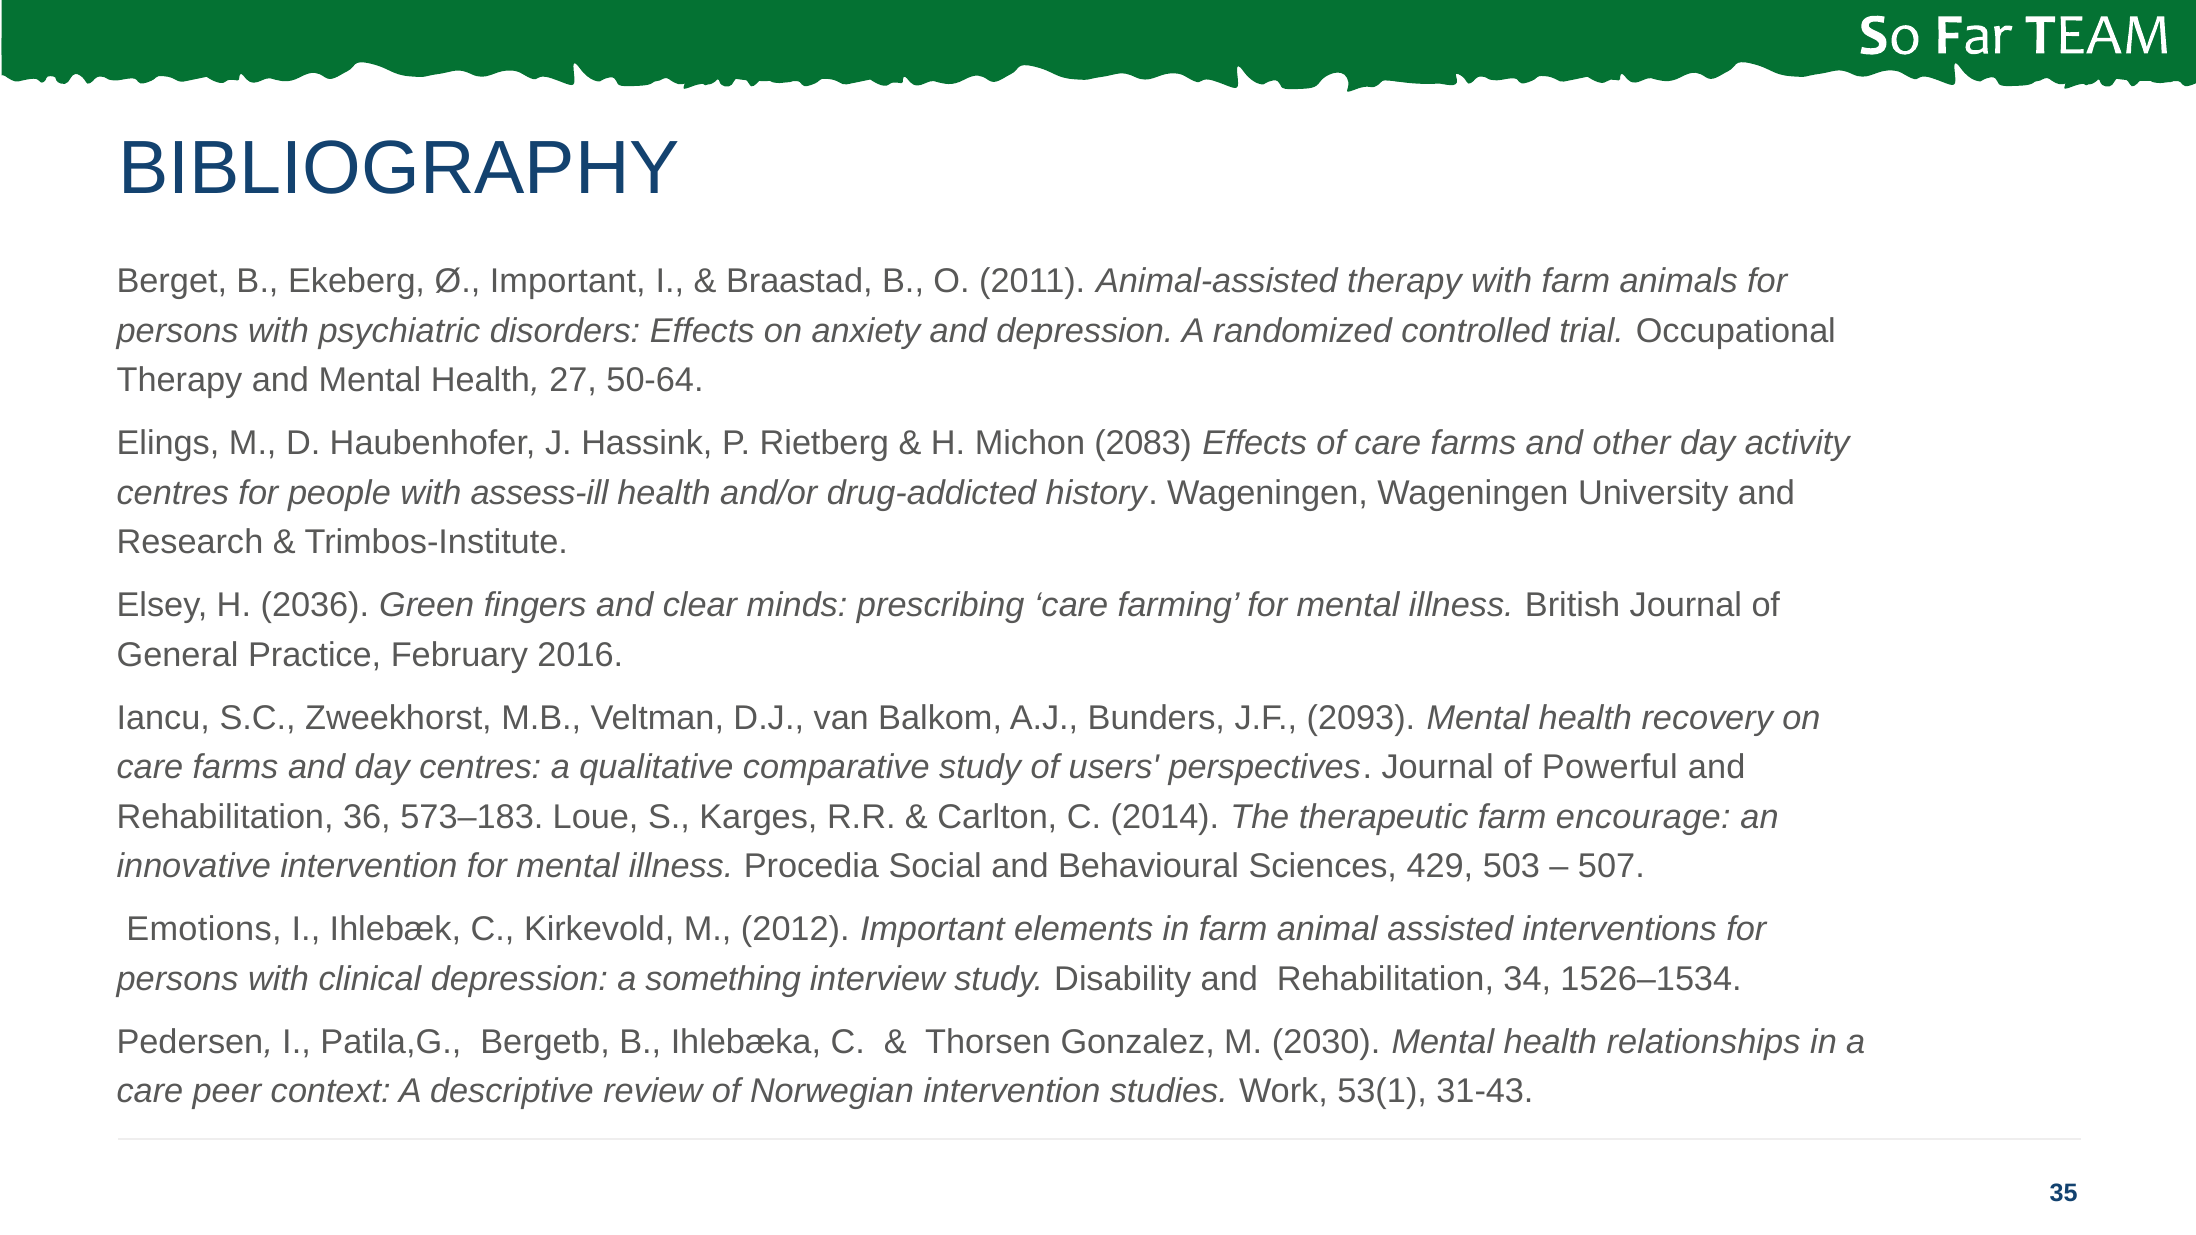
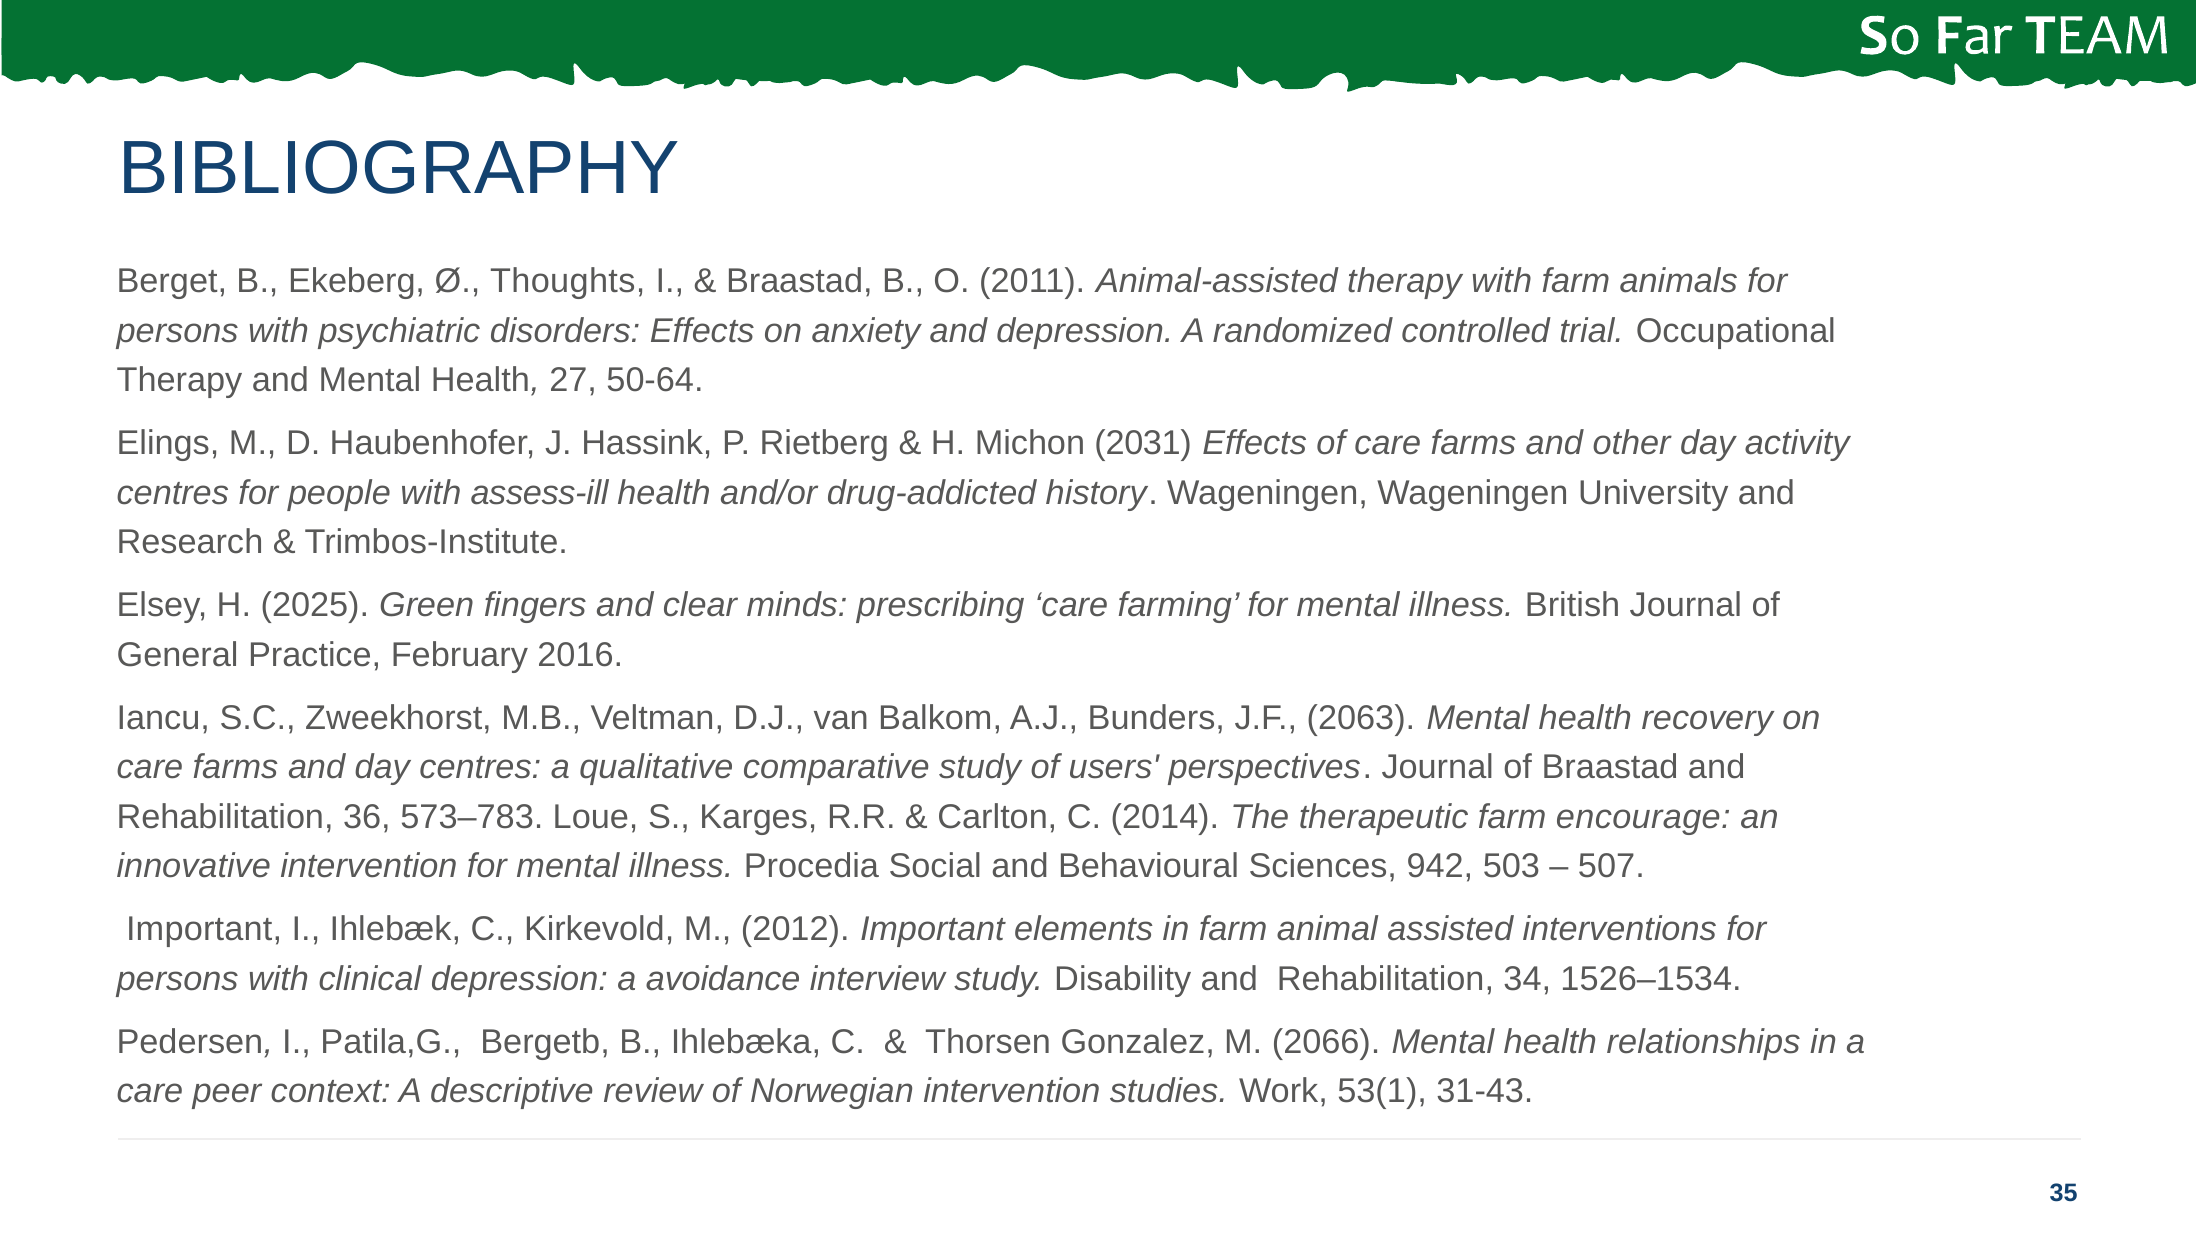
Ø Important: Important -> Thoughts (568, 282)
2083: 2083 -> 2031 (1143, 444)
2036: 2036 -> 2025 (315, 606)
2093: 2093 -> 2063 (1361, 718)
of Powerful: Powerful -> Braastad (1610, 768)
573–183: 573–183 -> 573–783 (472, 817)
429: 429 -> 942 (1440, 866)
Emotions: Emotions -> Important (204, 930)
something: something -> avoidance (723, 979)
2030: 2030 -> 2066 (1326, 1042)
